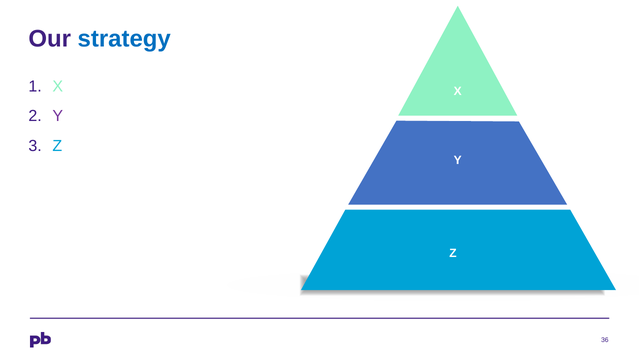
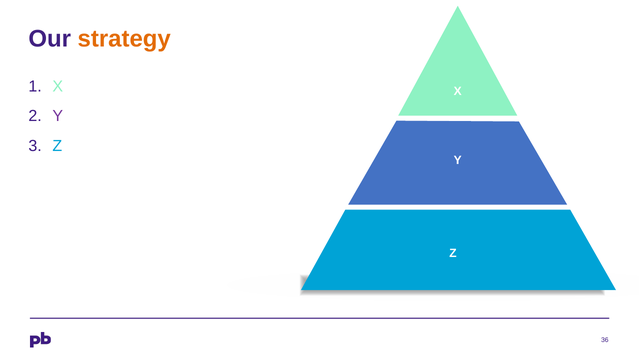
strategy colour: blue -> orange (124, 39)
